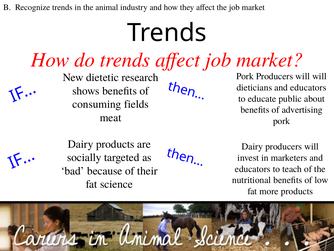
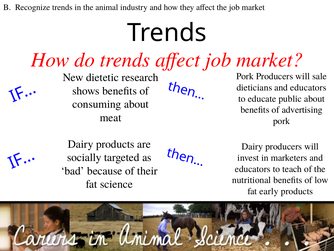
will will: will -> sale (319, 76)
consuming fields: fields -> about (136, 104)
more: more -> early (269, 191)
